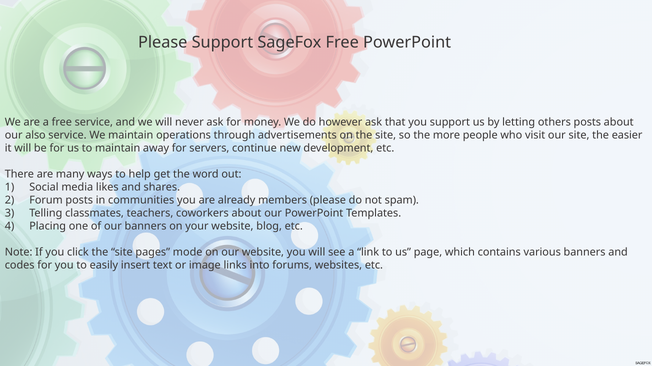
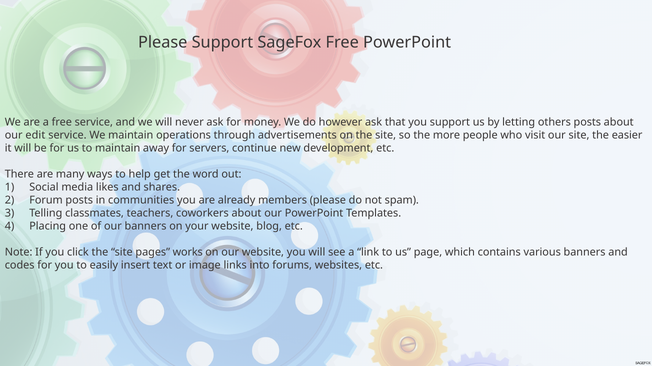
also: also -> edit (35, 135)
mode: mode -> works (188, 253)
